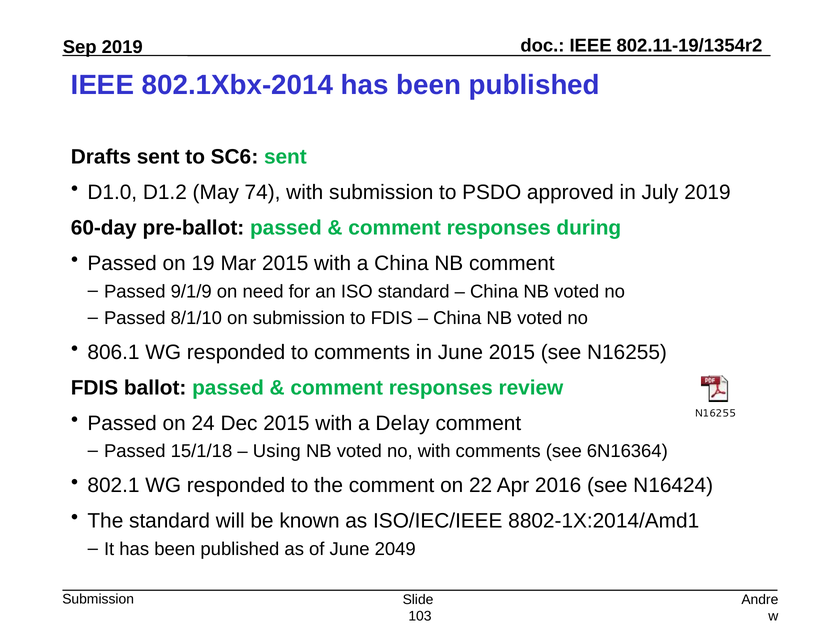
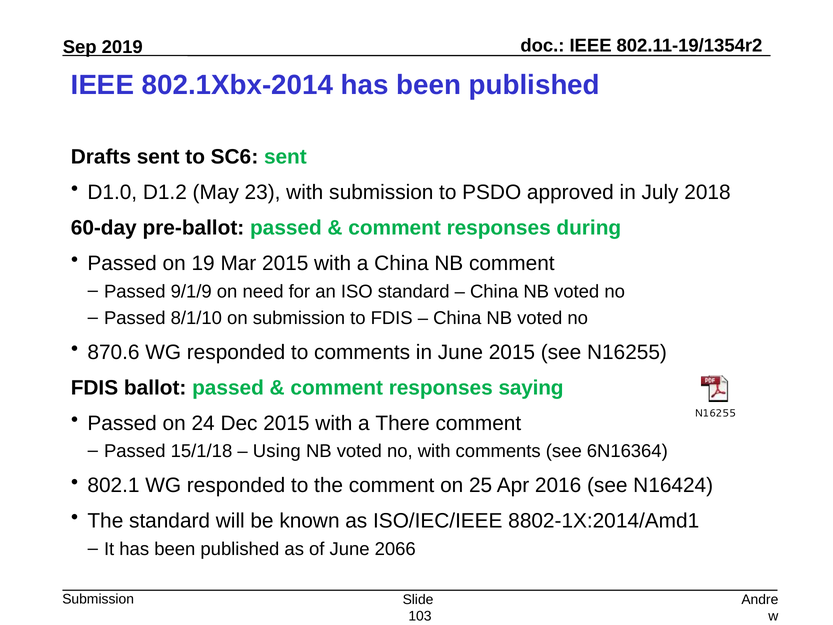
74: 74 -> 23 (263, 192)
July 2019: 2019 -> 2018 (707, 192)
806.1: 806.1 -> 870.6 (113, 352)
review: review -> saying (531, 388)
Delay: Delay -> There (403, 423)
22: 22 -> 25 (481, 485)
2049: 2049 -> 2066 (395, 549)
